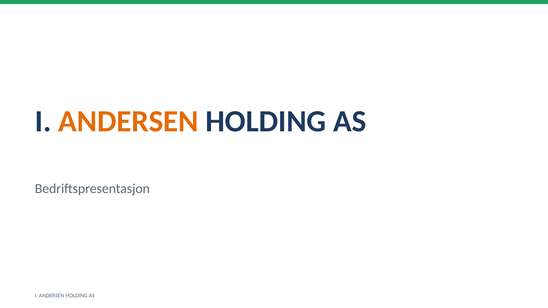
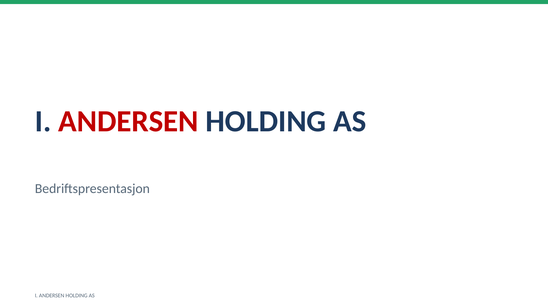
ANDERSEN colour: orange -> red (128, 122)
